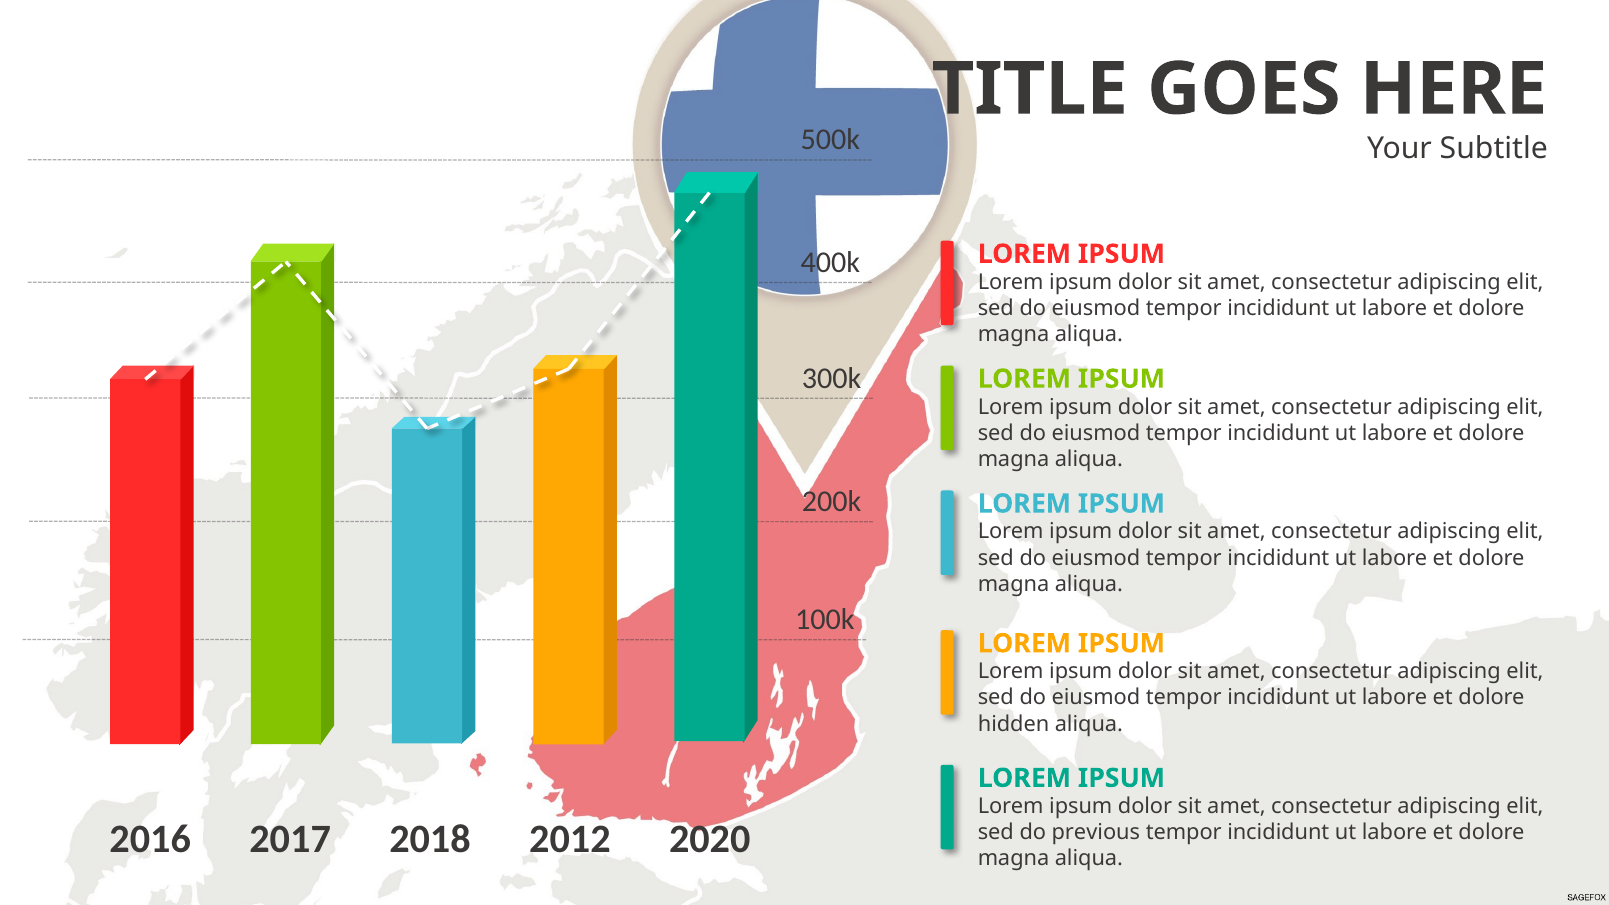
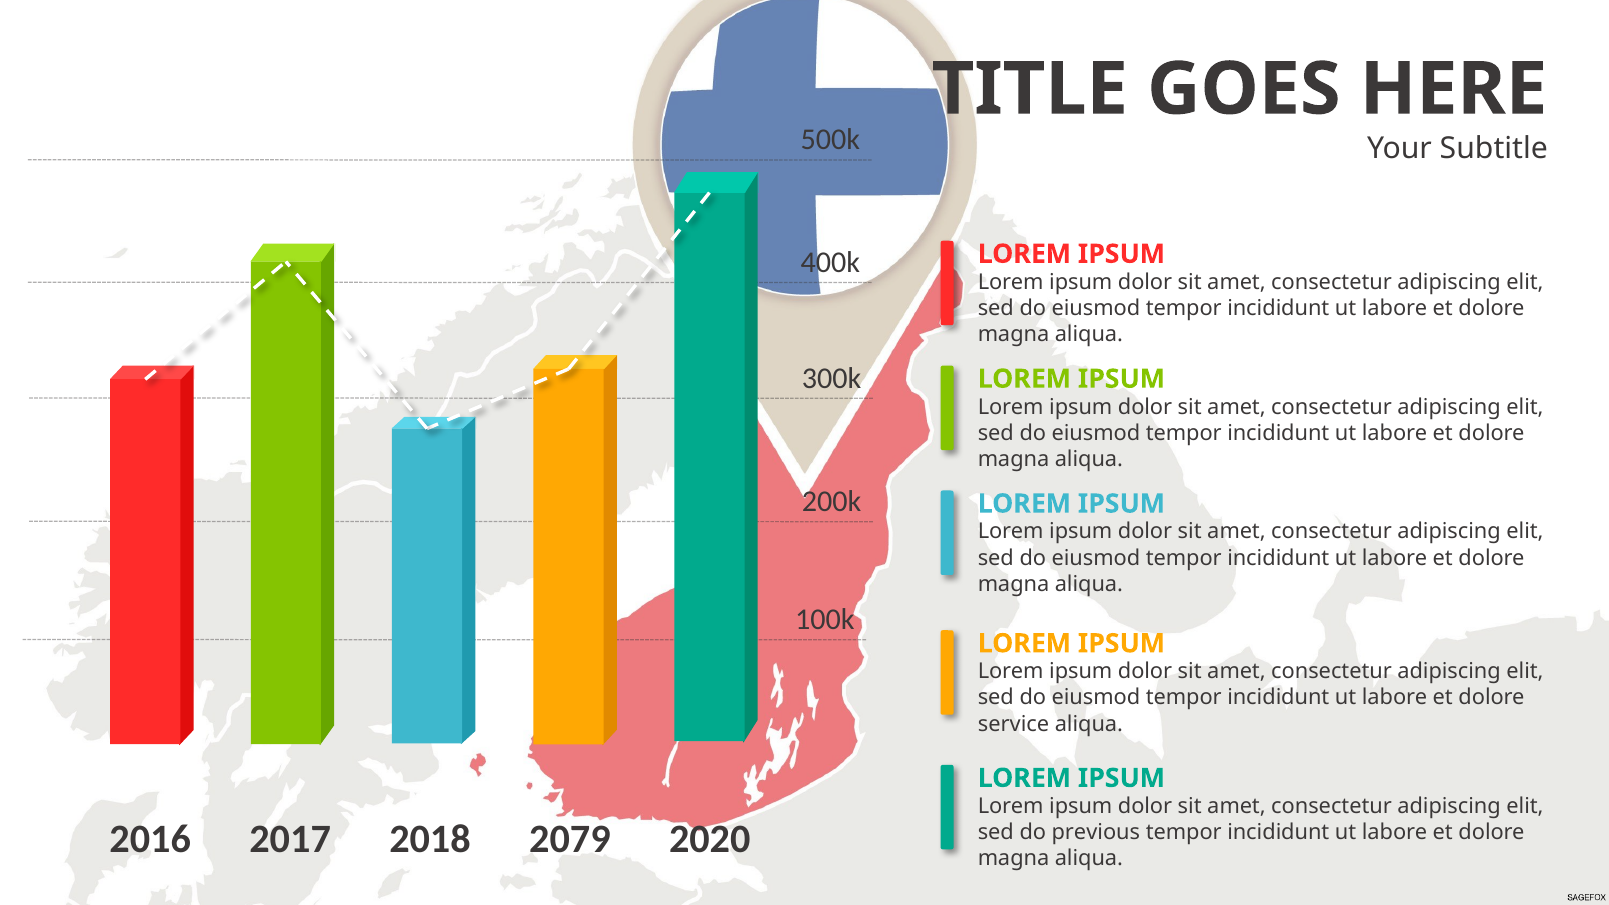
hidden: hidden -> service (1014, 724)
2012: 2012 -> 2079 (570, 839)
